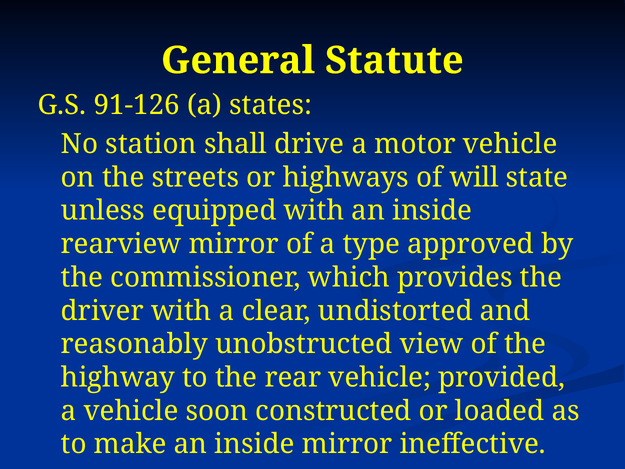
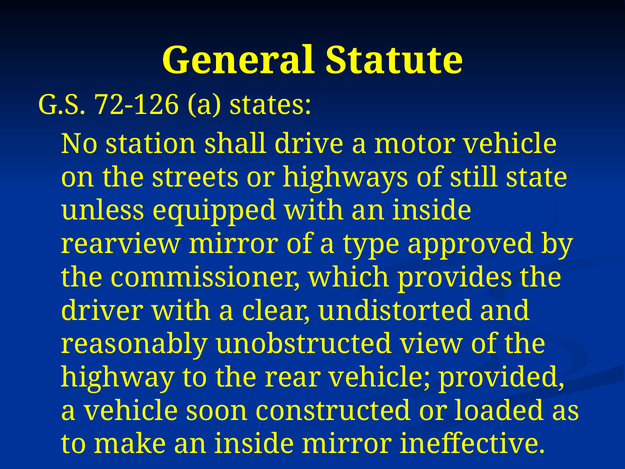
91-126: 91-126 -> 72-126 (137, 105)
will: will -> still (474, 177)
